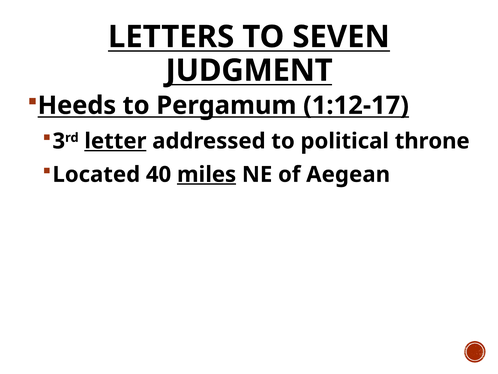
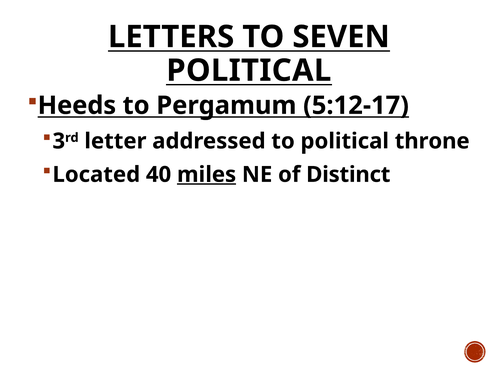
JUDGMENT: JUDGMENT -> POLITICAL (249, 70)
1:12-17: 1:12-17 -> 5:12-17 (356, 105)
letter underline: present -> none (115, 141)
Aegean: Aegean -> Distinct (348, 174)
